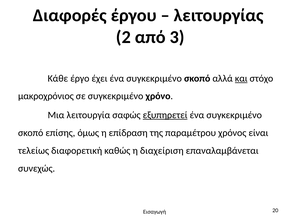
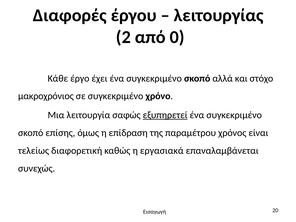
3: 3 -> 0 (177, 37)
και underline: present -> none (241, 78)
διαχείριση: διαχείριση -> εργασιακά (162, 151)
